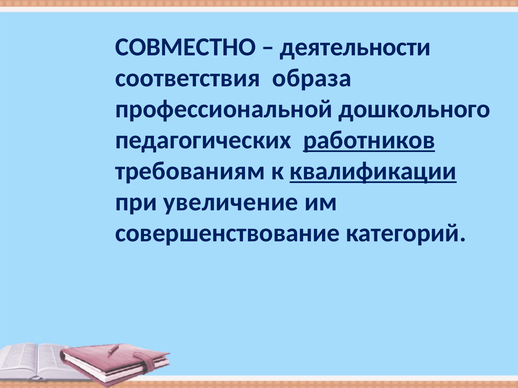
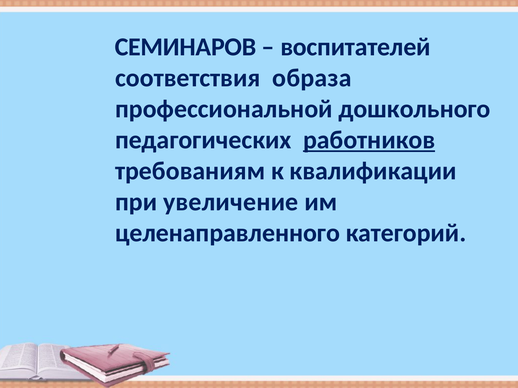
СОВМЕСТНО: СОВМЕСТНО -> СЕМИНАРОВ (186, 47)
деятельности: деятельности -> воспитателей (355, 47)
квалификации underline: present -> none (373, 171)
совершенствование: совершенствование -> целенаправленного (228, 233)
